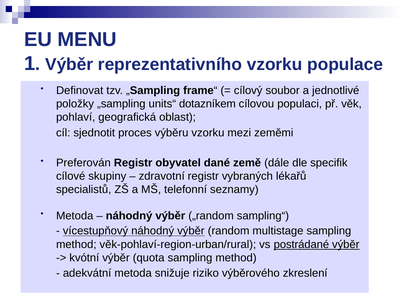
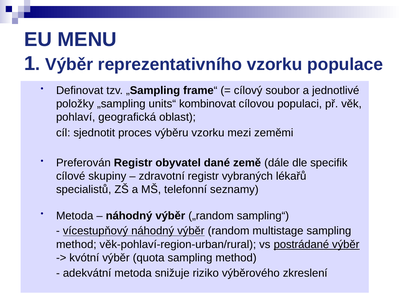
dotazníkem: dotazníkem -> kombinovat (207, 104)
